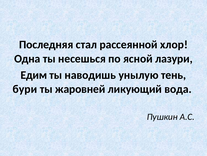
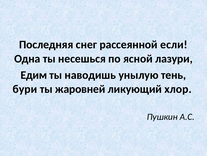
стал: стал -> снег (86, 44)
хлор: хлор -> если (174, 44)
вода: вода -> хлор (178, 89)
